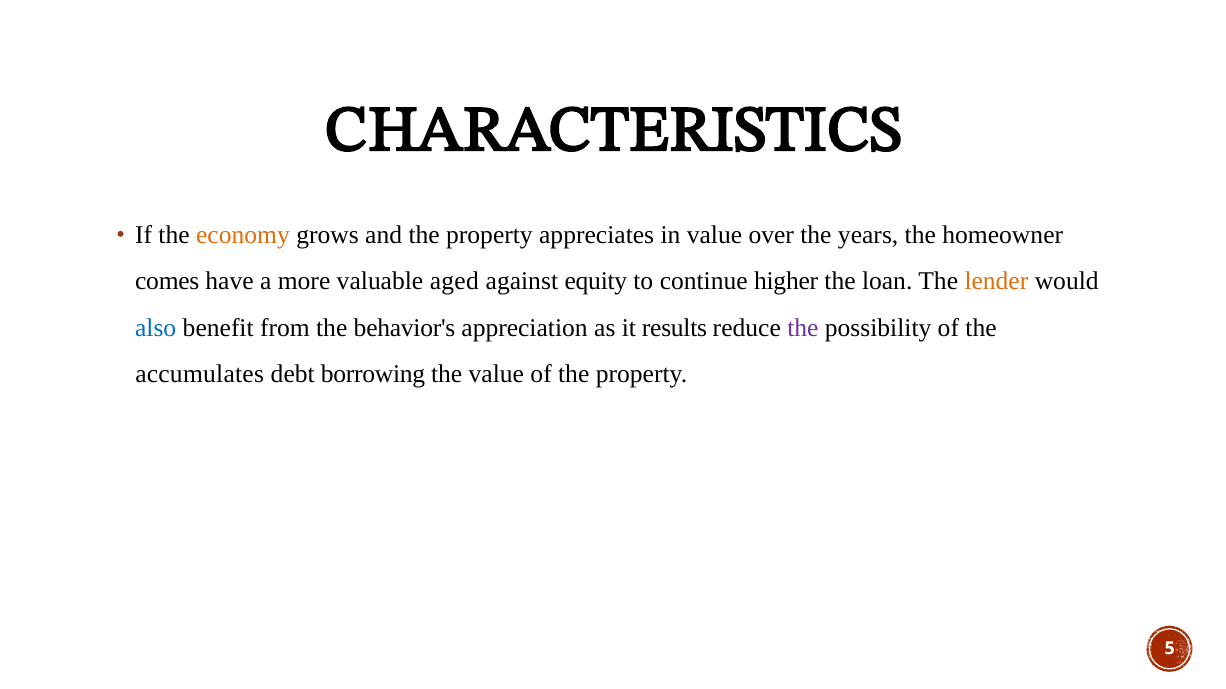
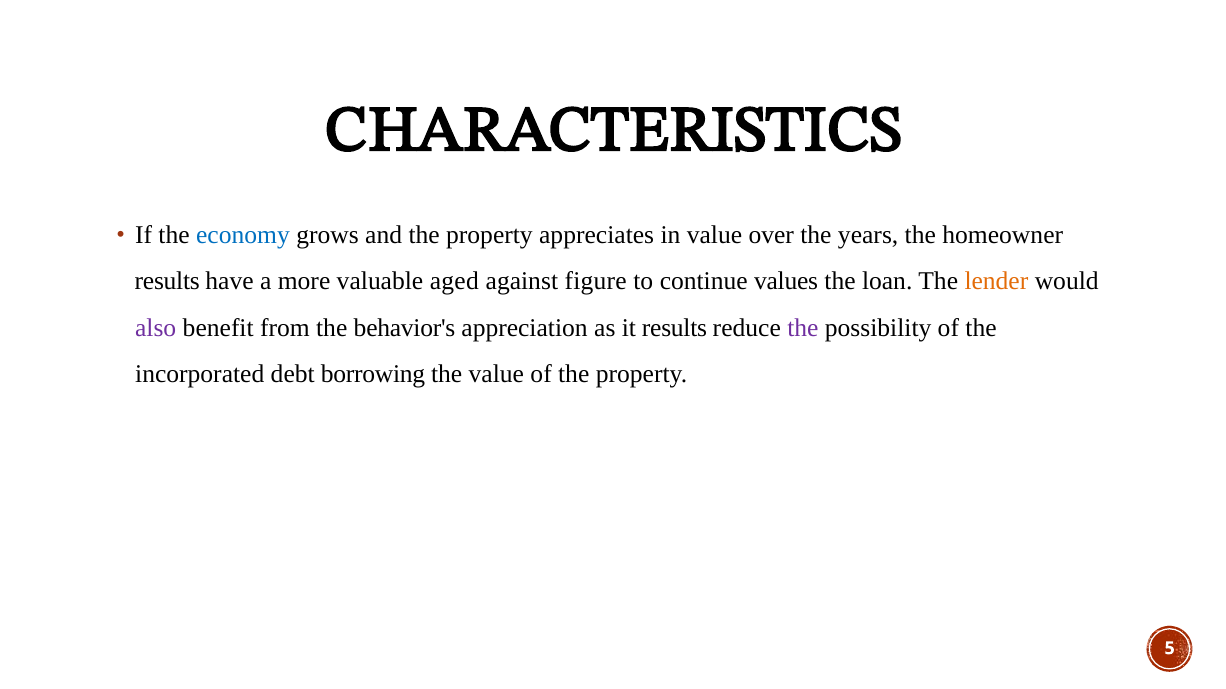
economy colour: orange -> blue (243, 236)
comes: comes -> results (167, 282)
equity: equity -> figure (596, 282)
higher: higher -> values (786, 282)
also colour: blue -> purple (156, 328)
accumulates: accumulates -> incorporated (200, 374)
